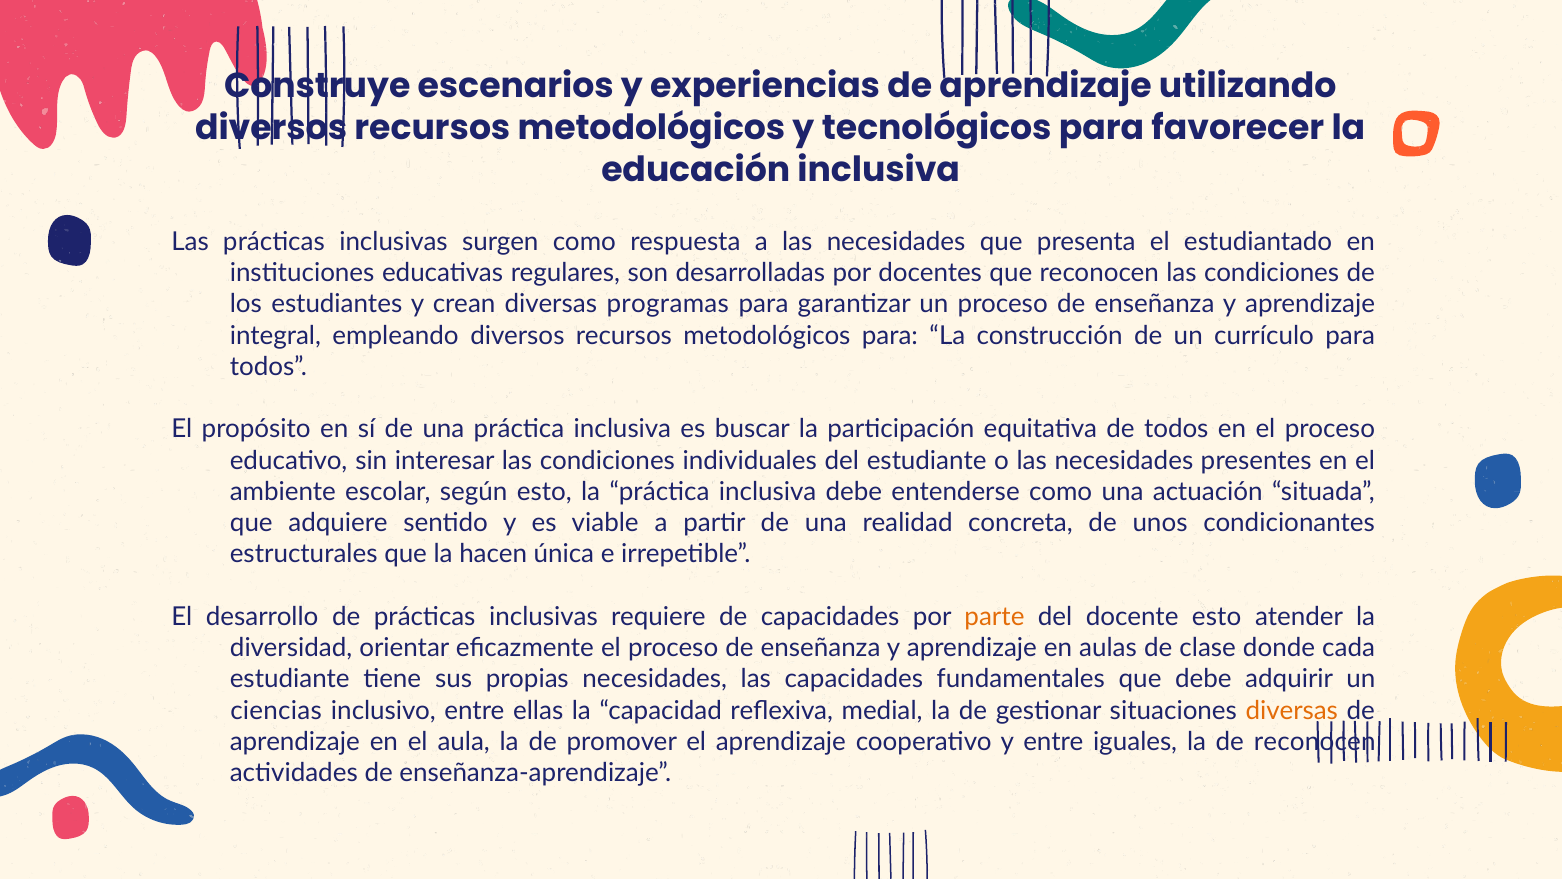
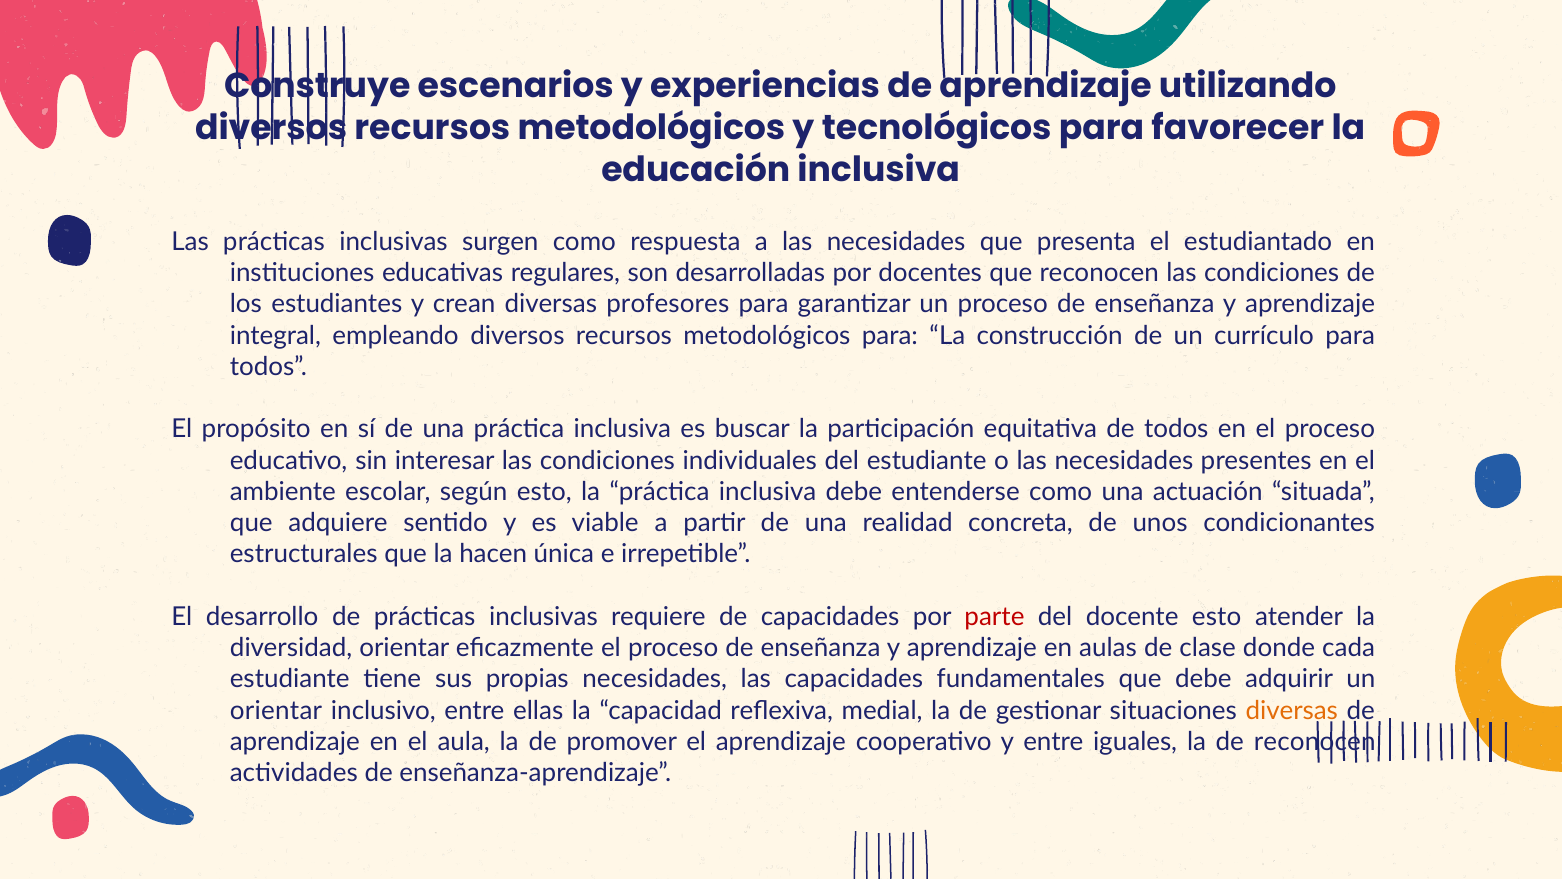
programas: programas -> profesores (668, 304)
parte colour: orange -> red (994, 617)
ciencias: ciencias -> orientar (276, 710)
